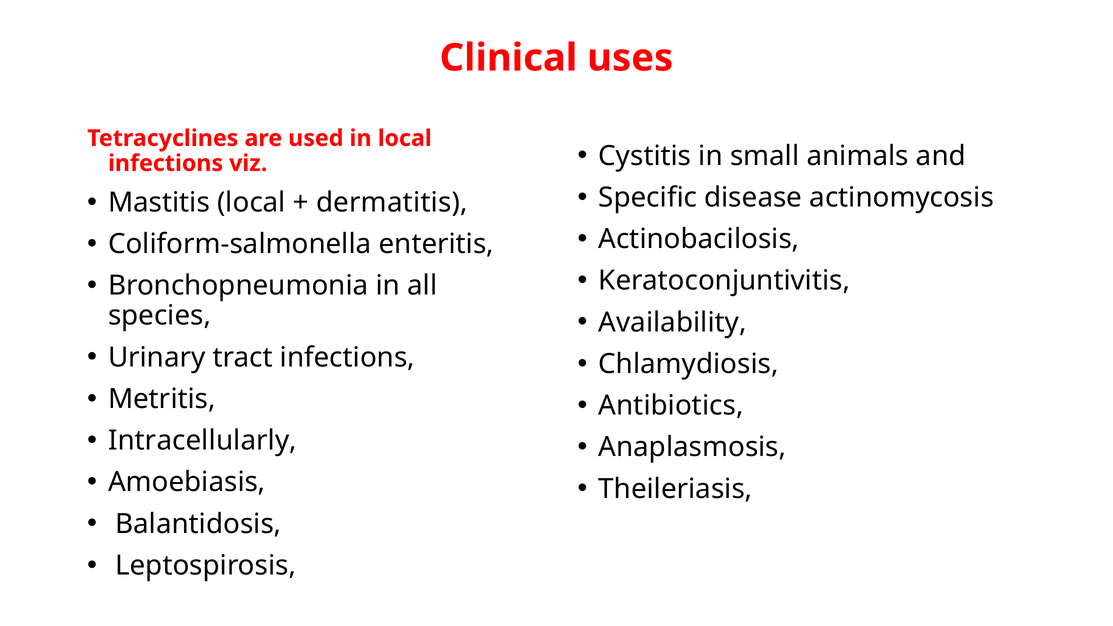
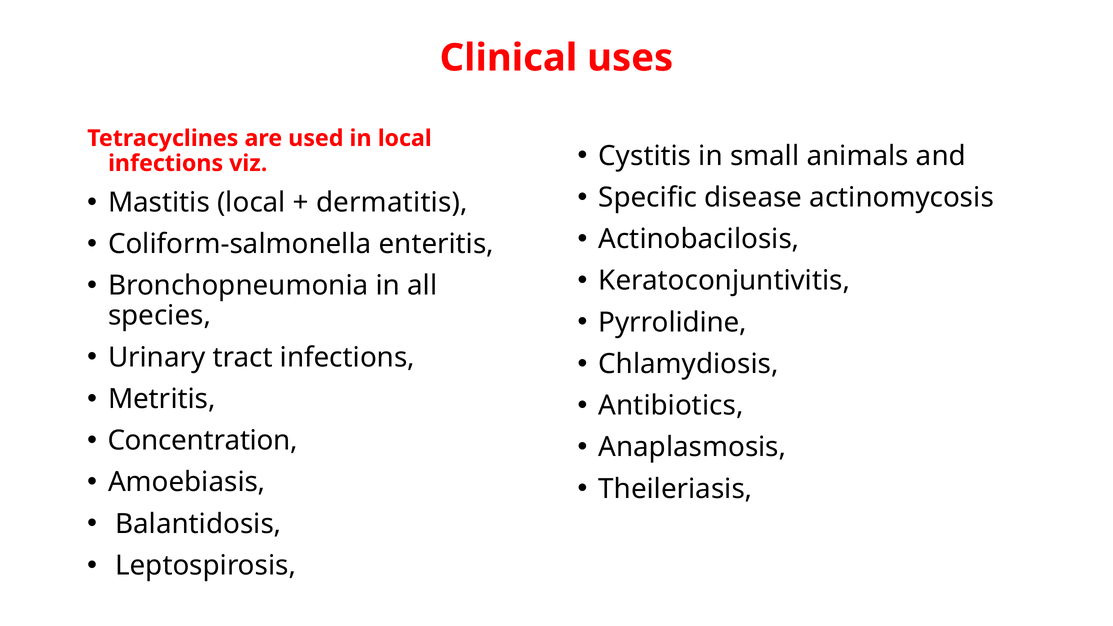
Availability: Availability -> Pyrrolidine (673, 322)
Intracellularly: Intracellularly -> Concentration (203, 441)
